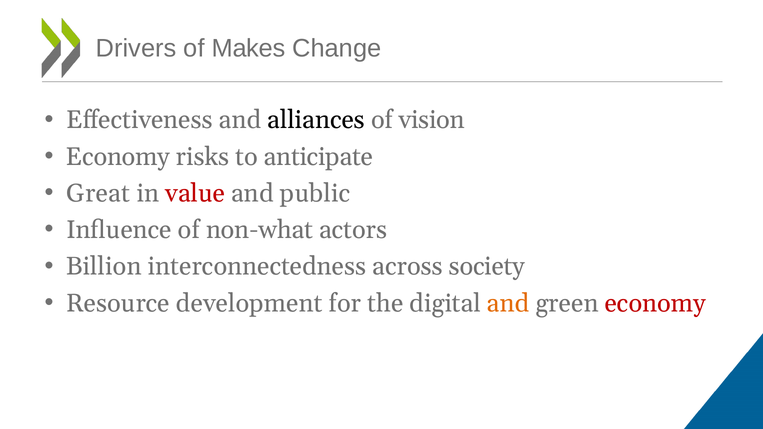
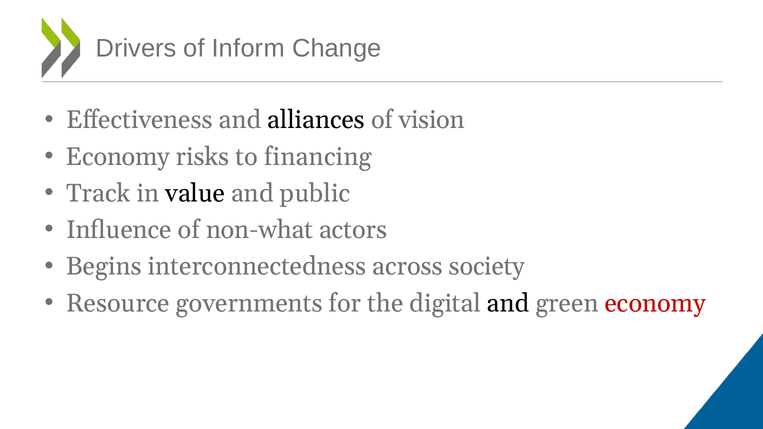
Makes: Makes -> Inform (248, 49)
anticipate: anticipate -> financing (318, 157)
Great: Great -> Track (98, 193)
value colour: red -> black (195, 193)
Billion: Billion -> Begins (104, 267)
development: development -> governments (249, 303)
and colour: orange -> black (508, 303)
